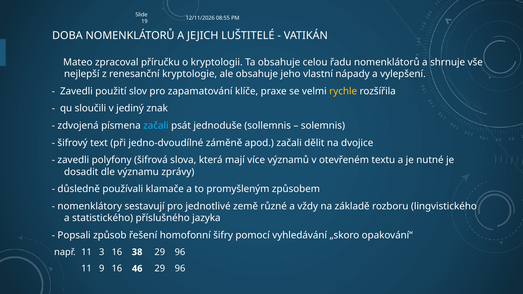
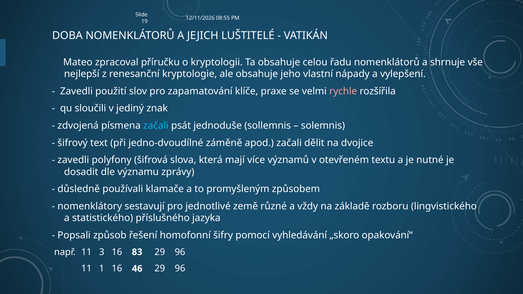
rychle colour: yellow -> pink (343, 91)
38: 38 -> 83 (137, 252)
9: 9 -> 1 (102, 269)
